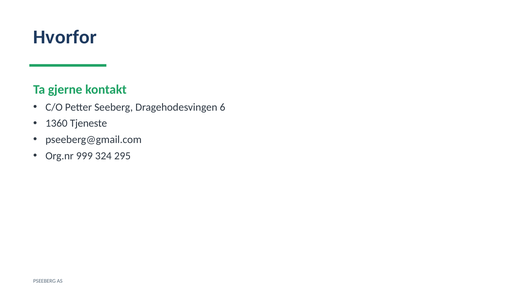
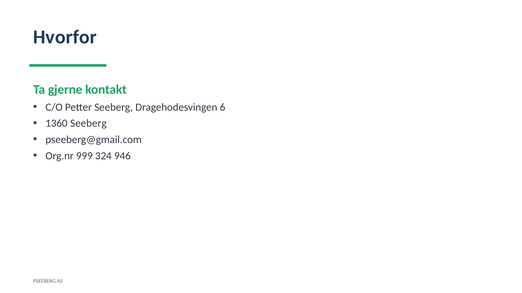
1360 Tjeneste: Tjeneste -> Seeberg (88, 124)
295: 295 -> 946 (122, 156)
